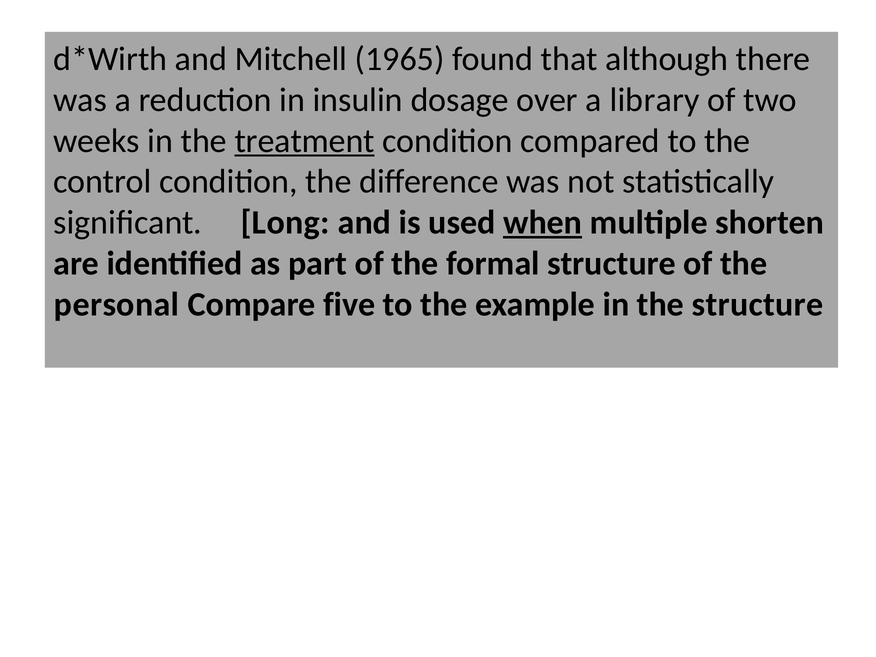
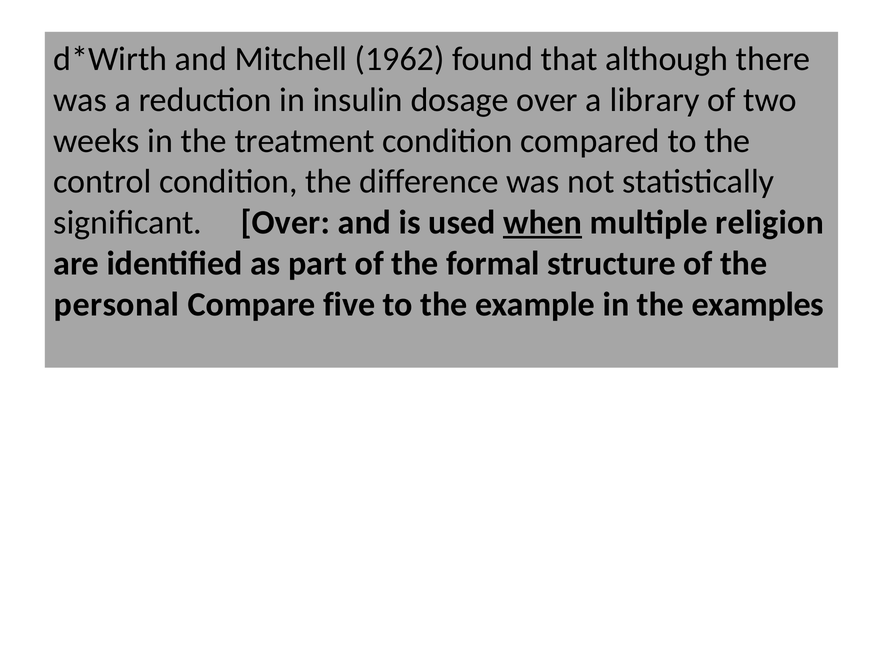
1965: 1965 -> 1962 (400, 59)
treatment underline: present -> none (305, 141)
significant Long: Long -> Over (285, 223)
shorten: shorten -> religion (770, 223)
the structure: structure -> examples (758, 304)
